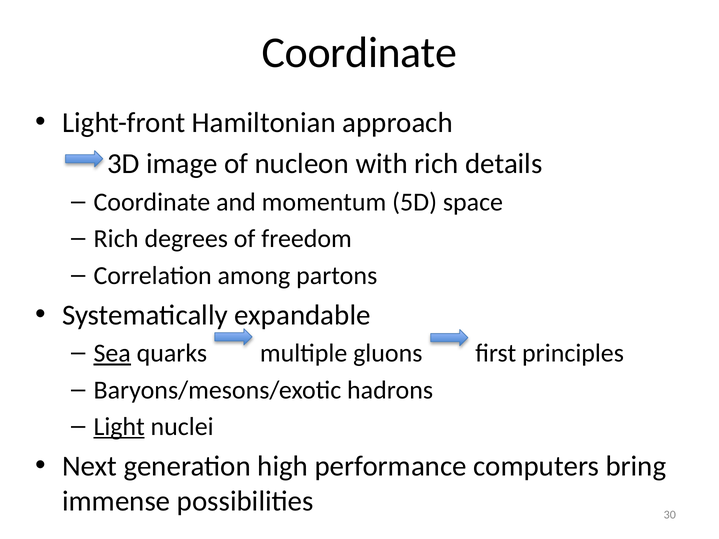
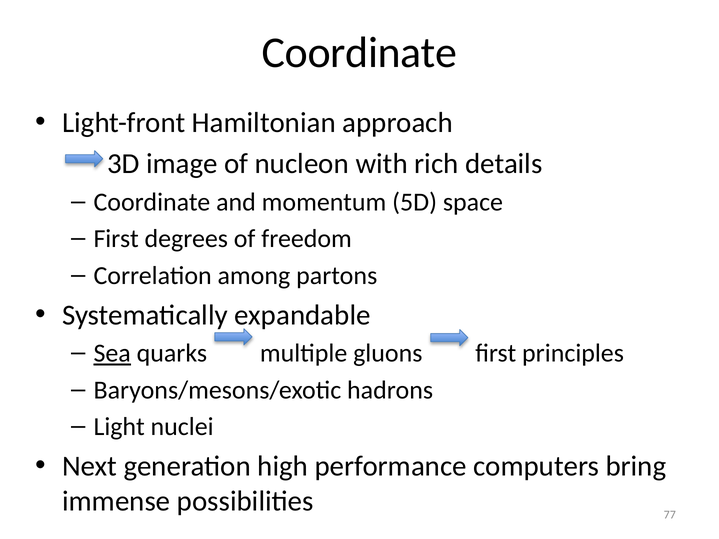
Rich: Rich -> First (116, 239)
Light underline: present -> none (119, 427)
30: 30 -> 77 (670, 515)
